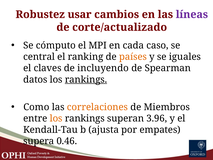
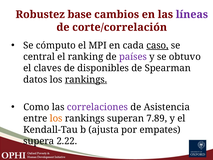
usar: usar -> base (80, 14)
corte/actualizado: corte/actualizado -> corte/correlación (120, 27)
caso underline: none -> present (157, 45)
países colour: orange -> purple (133, 57)
iguales: iguales -> obtuvo (185, 57)
incluyendo: incluyendo -> disponibles (103, 68)
correlaciones colour: orange -> purple (97, 107)
Miembros: Miembros -> Asistencia (167, 107)
3.96: 3.96 -> 7.89 (157, 118)
0.46: 0.46 -> 2.22 (67, 141)
